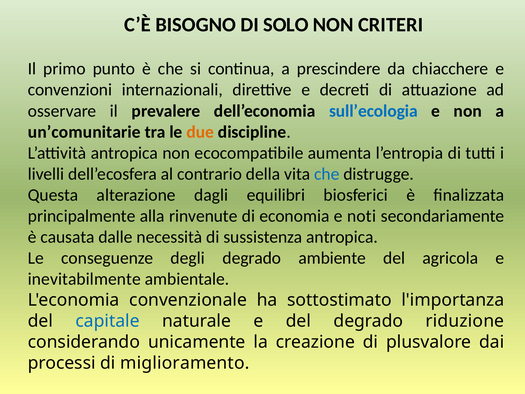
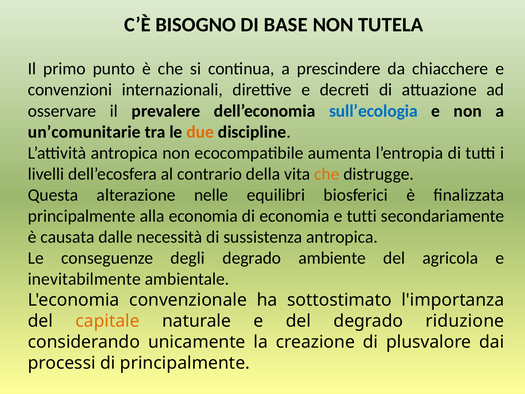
SOLO: SOLO -> BASE (286, 25)
CRITERI: CRITERI -> TUTELA (391, 25)
che colour: blue -> orange (327, 174)
dagli: dagli -> nelle (211, 195)
alla rinvenute: rinvenute -> economia (203, 216)
e noti: noti -> tutti (362, 216)
capitale colour: blue -> orange (108, 321)
di miglioramento: miglioramento -> principalmente (185, 363)
